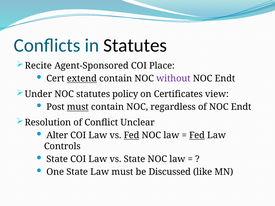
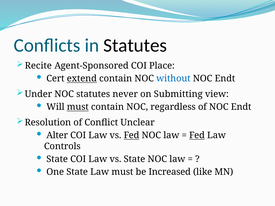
without colour: purple -> blue (173, 79)
policy: policy -> never (125, 94)
Certificates: Certificates -> Submitting (178, 94)
Post: Post -> Will (55, 107)
Discussed: Discussed -> Increased (170, 172)
